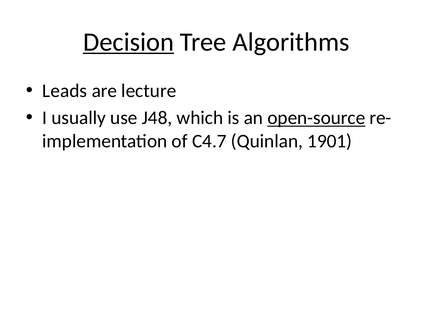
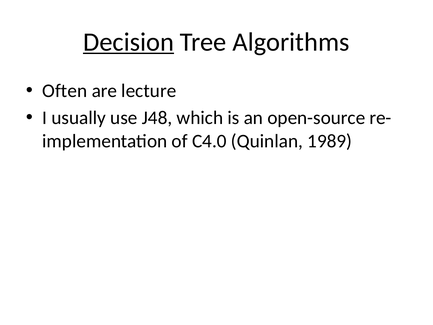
Leads: Leads -> Often (65, 91)
open-source underline: present -> none (316, 118)
C4.7: C4.7 -> C4.0 (209, 141)
1901: 1901 -> 1989 (330, 141)
